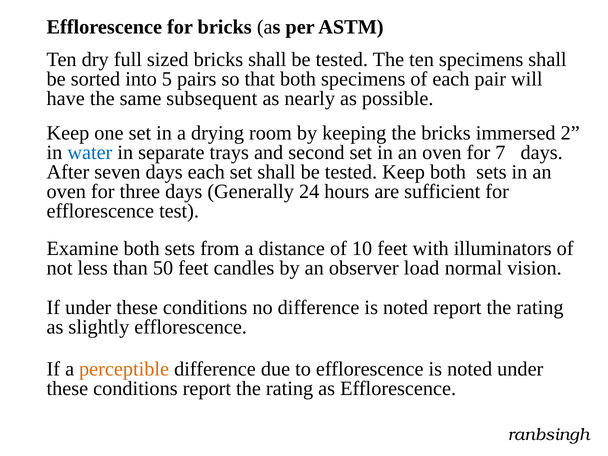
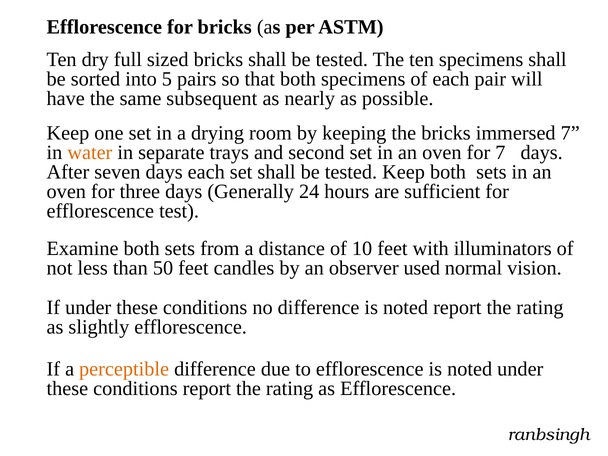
immersed 2: 2 -> 7 (570, 133)
water colour: blue -> orange (90, 153)
load: load -> used (422, 268)
